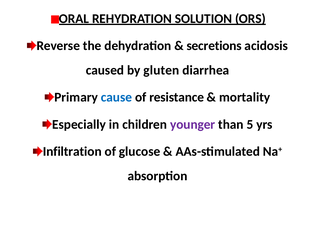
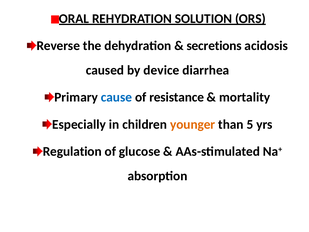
gluten: gluten -> device (161, 70)
younger colour: purple -> orange (193, 124)
Infiltration: Infiltration -> Regulation (72, 151)
